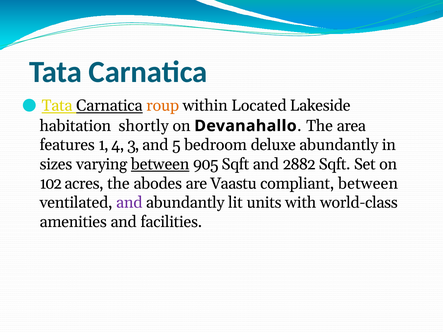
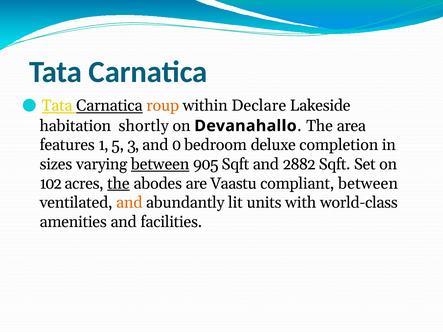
Located: Located -> Declare (259, 106)
4: 4 -> 5 (118, 145)
5: 5 -> 0 (177, 145)
deluxe abundantly: abundantly -> completion (339, 145)
the underline: none -> present (118, 184)
and colour: purple -> orange (129, 203)
